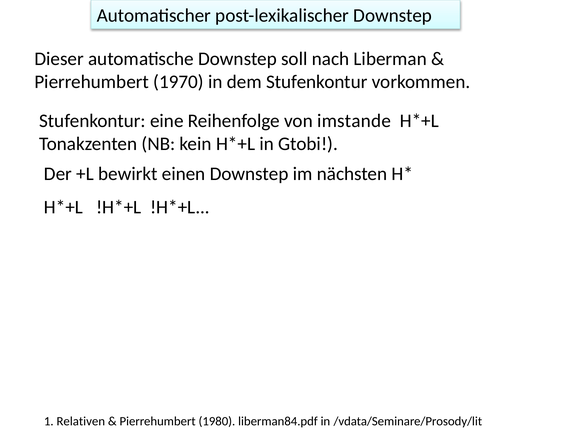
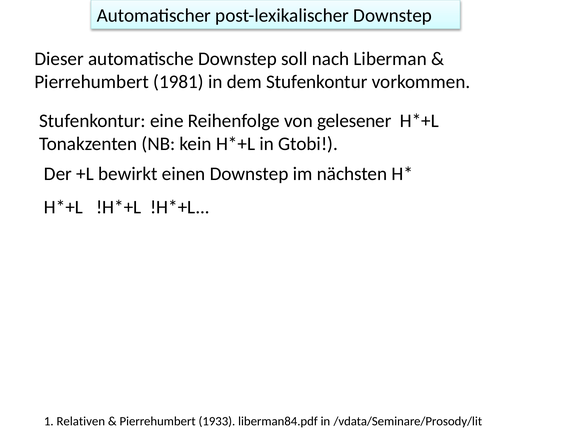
1970: 1970 -> 1981 (178, 82)
imstande: imstande -> gelesener (354, 121)
1980: 1980 -> 1933 (217, 421)
